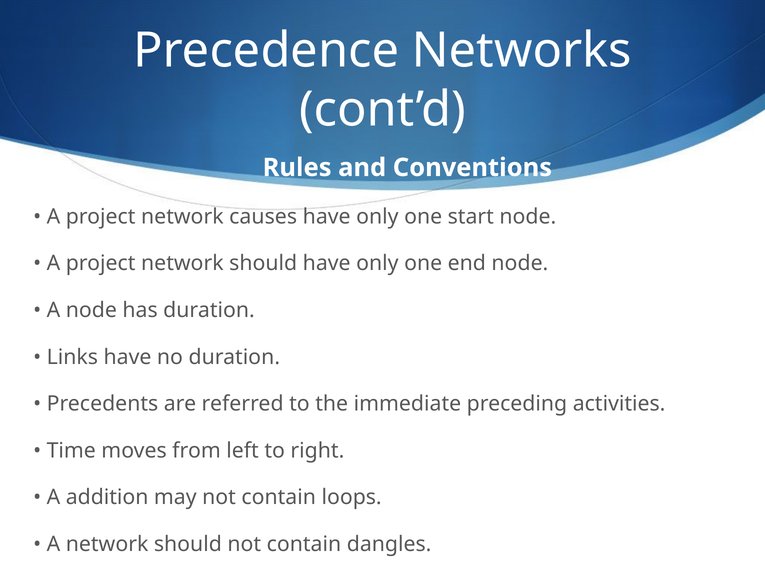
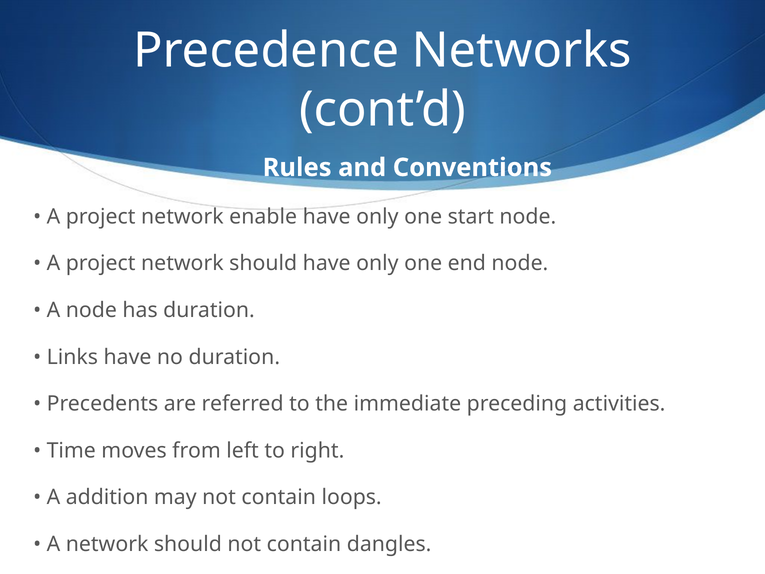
causes: causes -> enable (263, 217)
